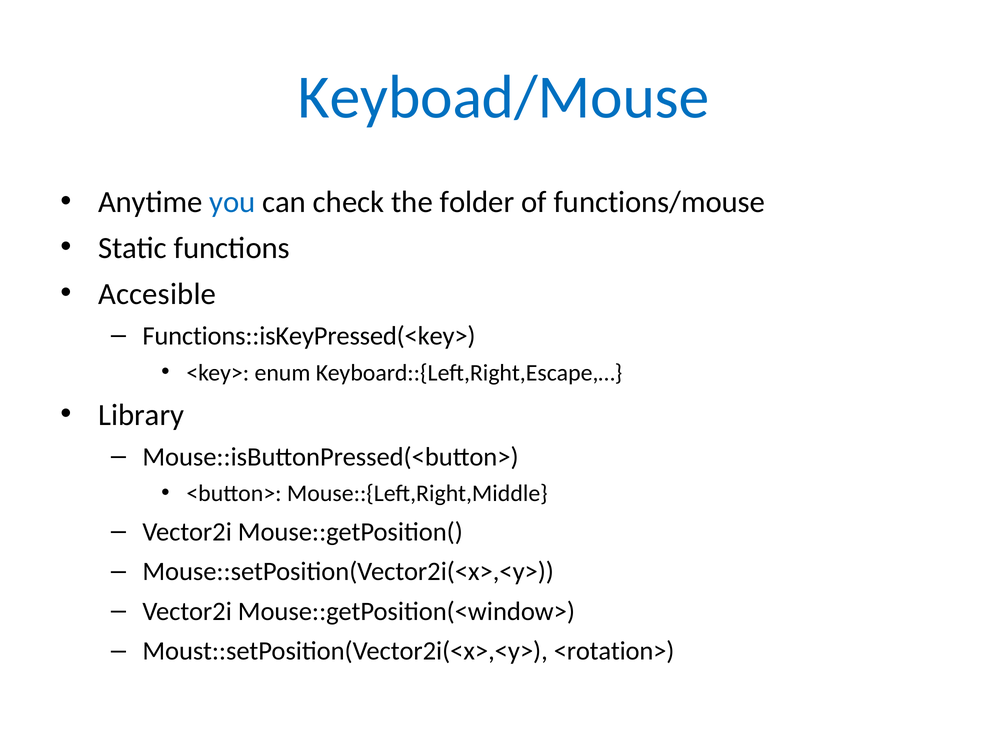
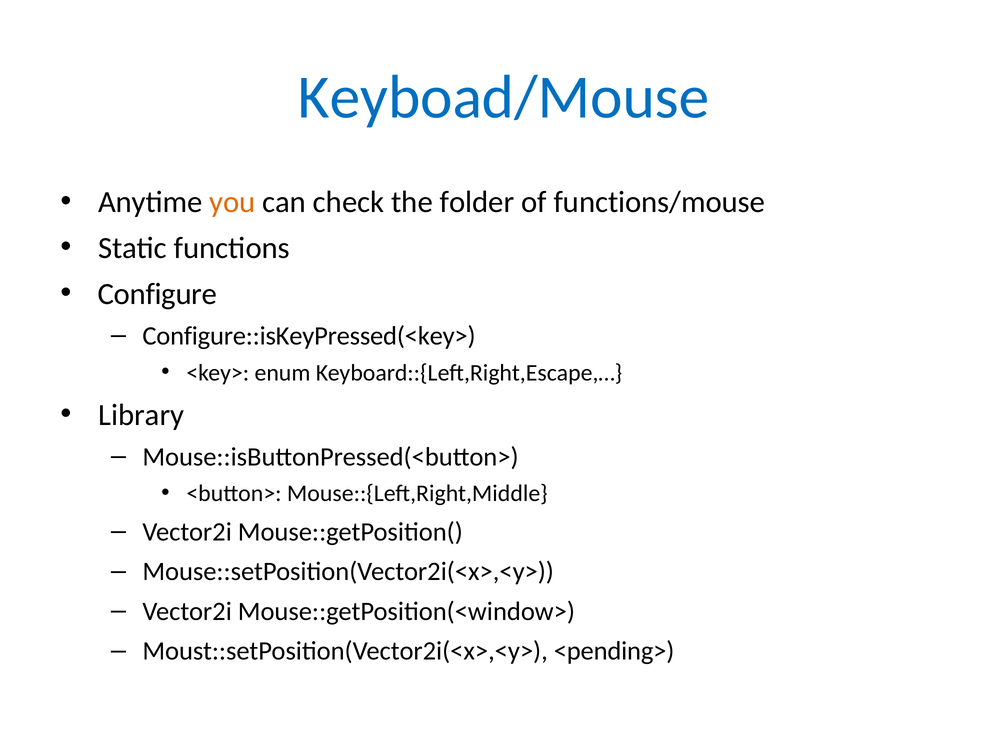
you colour: blue -> orange (233, 202)
Accesible: Accesible -> Configure (157, 294)
Functions::isKeyPressed(<key>: Functions::isKeyPressed(<key> -> Configure::isKeyPressed(<key> (309, 336)
<rotation>: <rotation> -> <pending> (614, 651)
